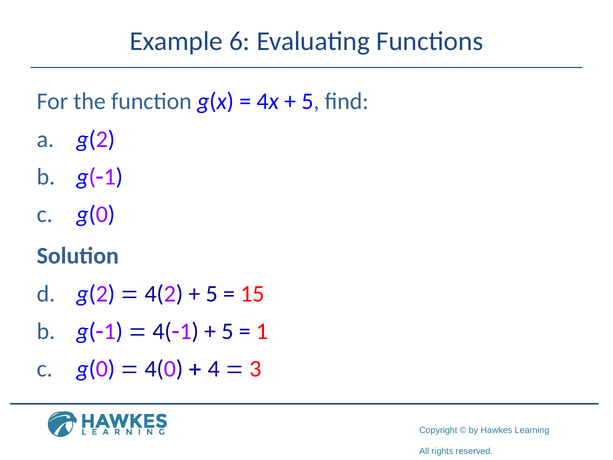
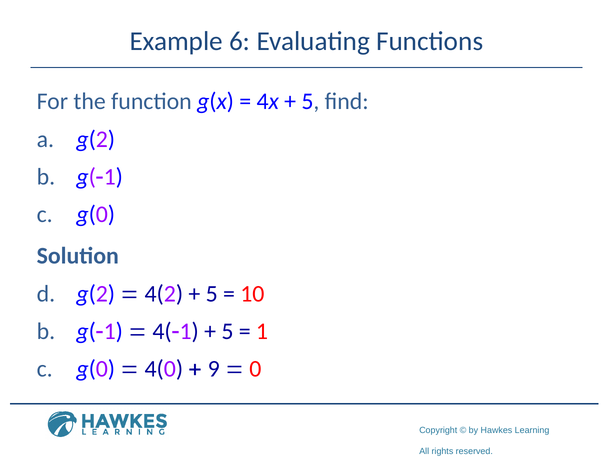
15: 15 -> 10 (252, 294)
4: 4 -> 9 (214, 369)
3: 3 -> 0 (255, 369)
